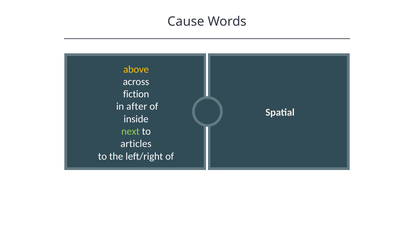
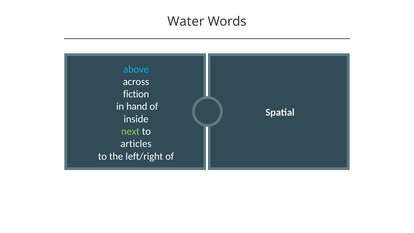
Cause: Cause -> Water (186, 22)
above colour: yellow -> light blue (136, 69)
after: after -> hand (137, 107)
